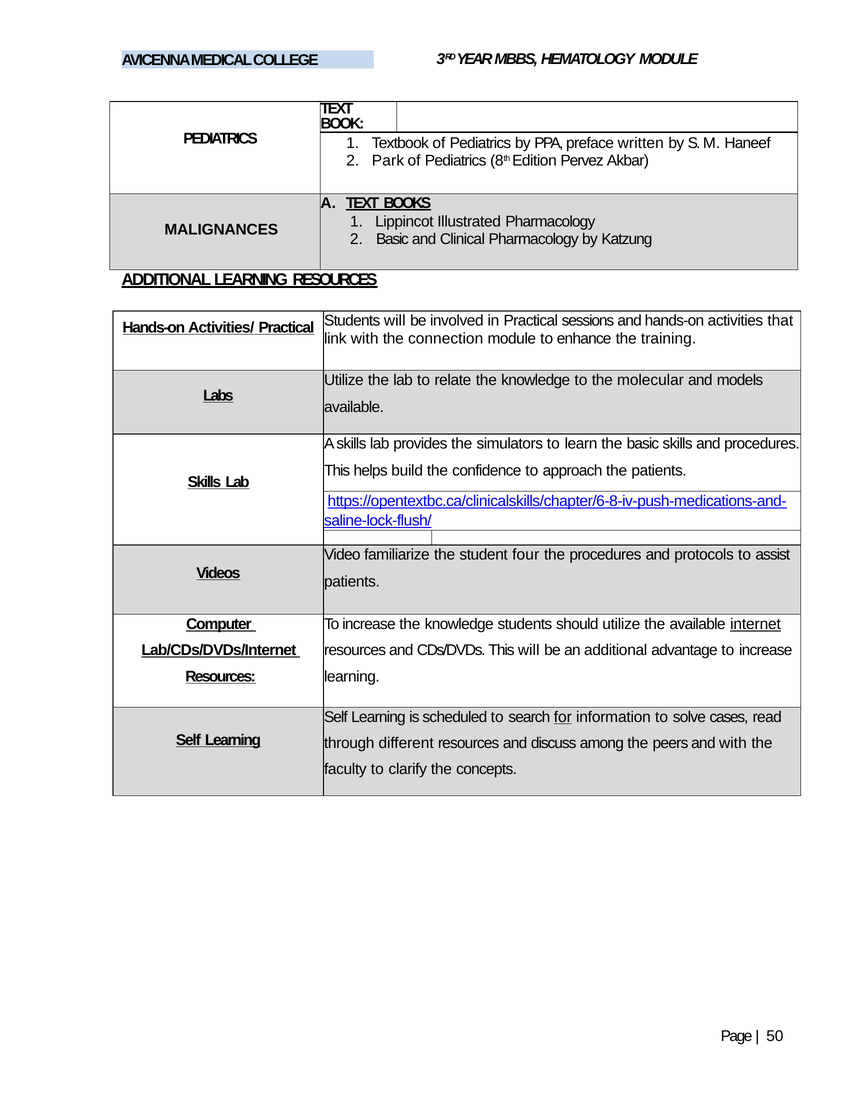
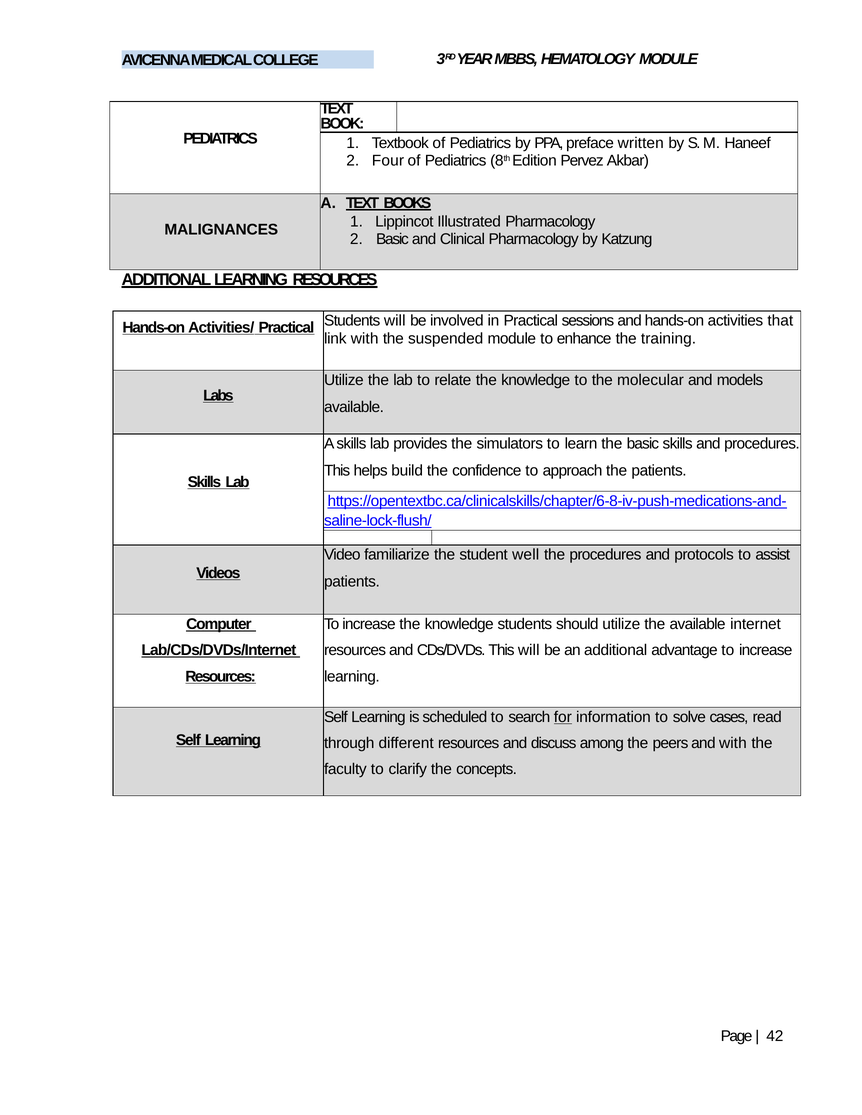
Park: Park -> Four (388, 161)
connection: connection -> suspended (446, 339)
four: four -> well (526, 555)
internet underline: present -> none (756, 624)
50: 50 -> 42 (775, 1037)
